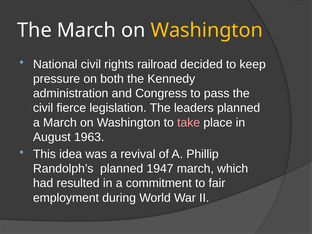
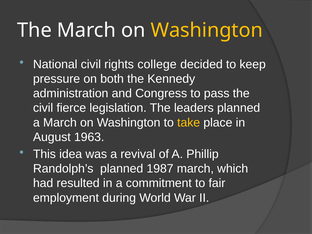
railroad: railroad -> college (157, 64)
take colour: pink -> yellow (189, 123)
1947: 1947 -> 1987 (160, 169)
